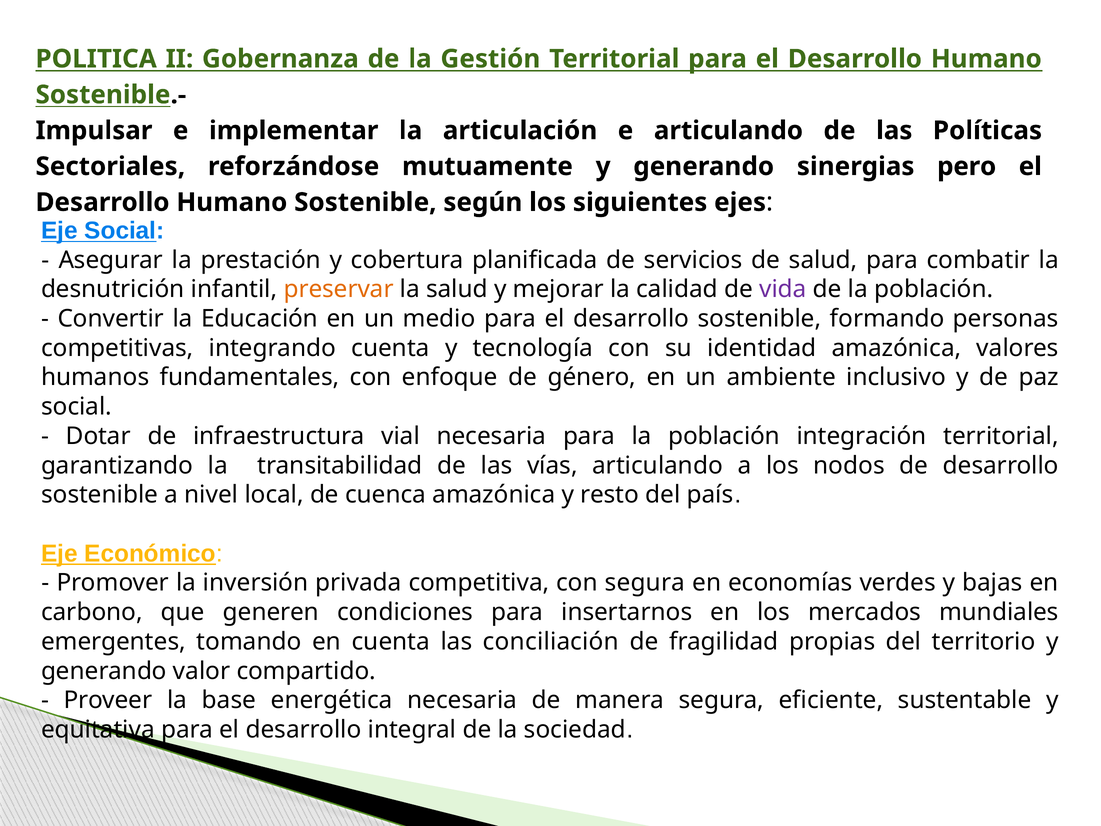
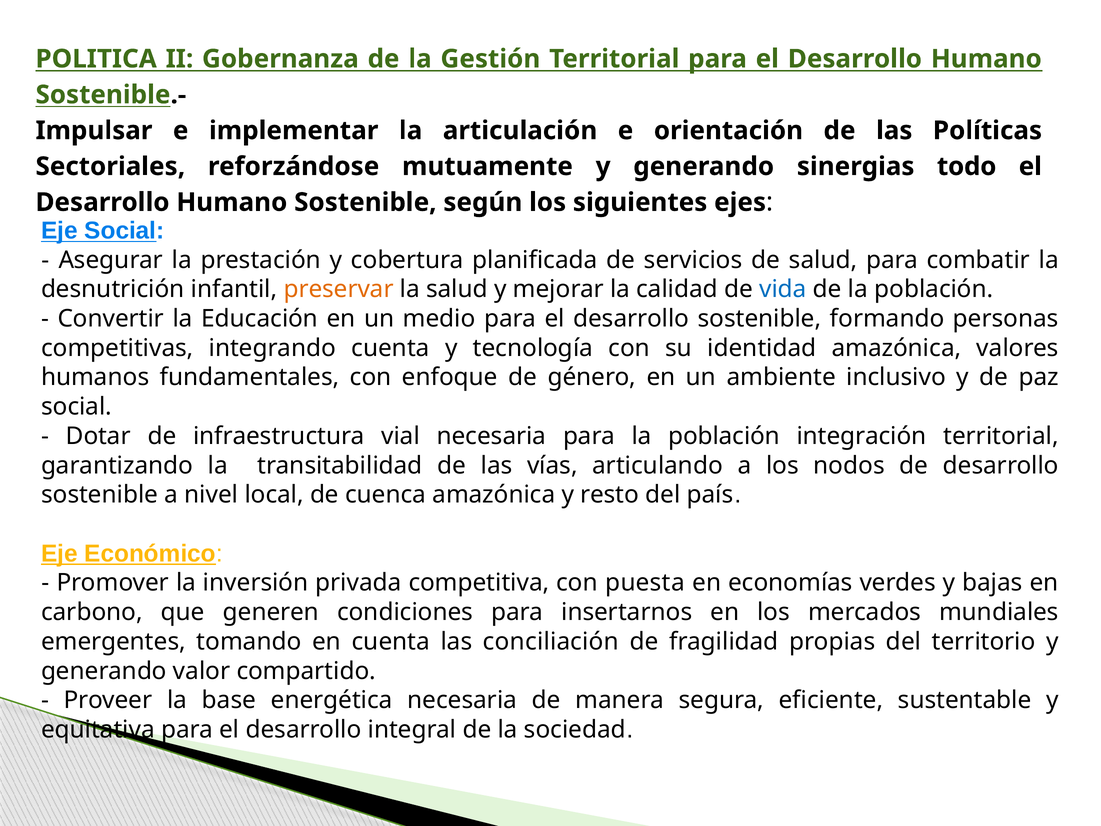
e articulando: articulando -> orientación (728, 131)
pero: pero -> todo (967, 166)
vida colour: purple -> blue (783, 289)
con segura: segura -> puesta (645, 583)
